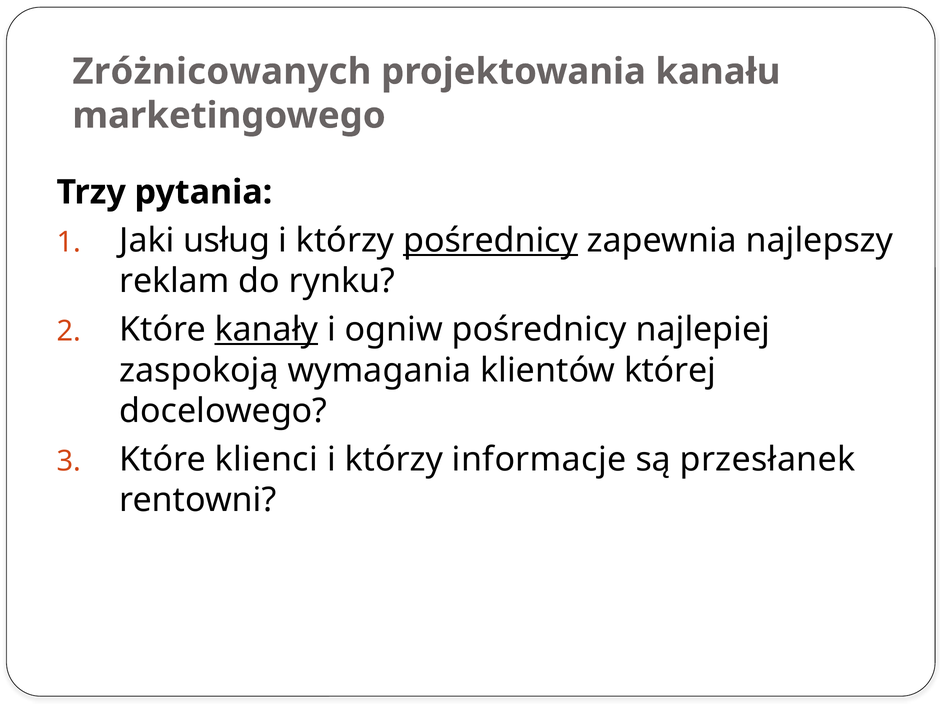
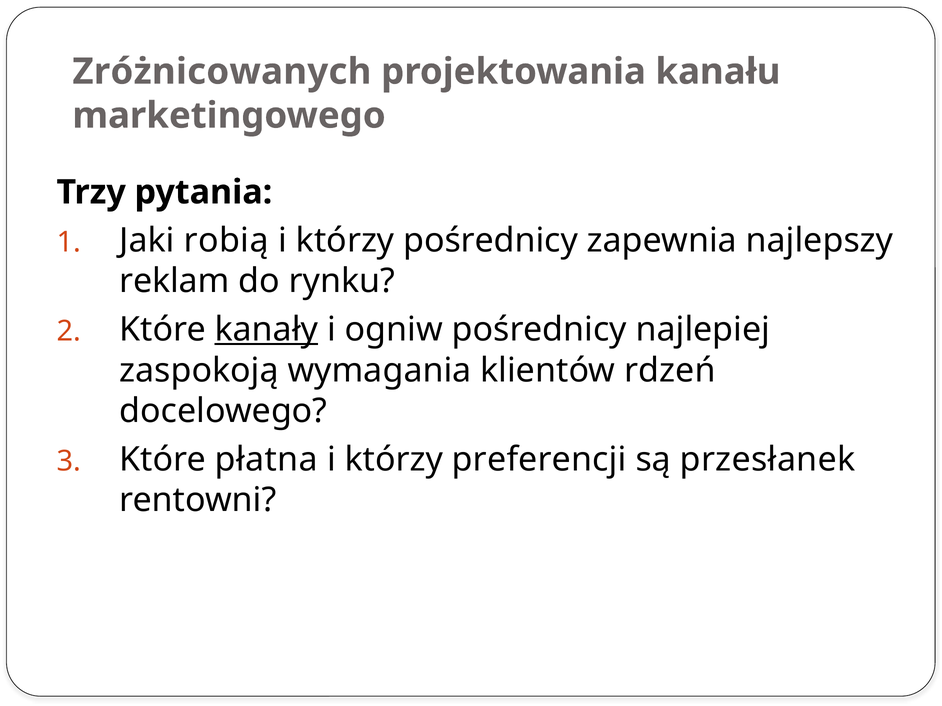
usług: usług -> robią (226, 241)
pośrednicy underline: present -> none (491, 241)
której: której -> rdzeń (670, 371)
klienci: klienci -> płatna (266, 460)
informacje: informacje -> preferencji (539, 460)
